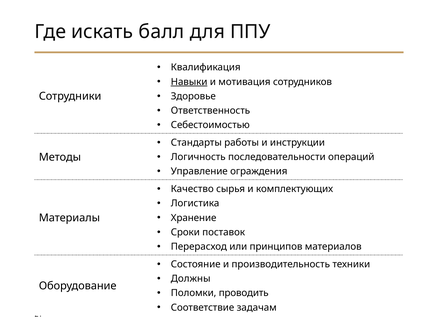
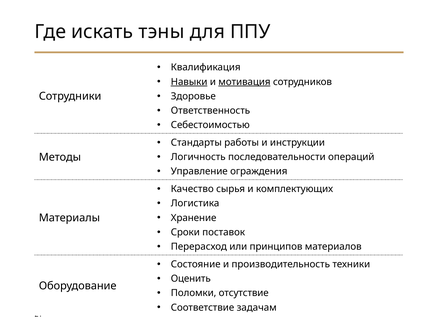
балл: балл -> тэны (161, 32)
мотивация underline: none -> present (244, 82)
Должны: Должны -> Оценить (191, 279)
проводить: проводить -> отсутствие (244, 294)
